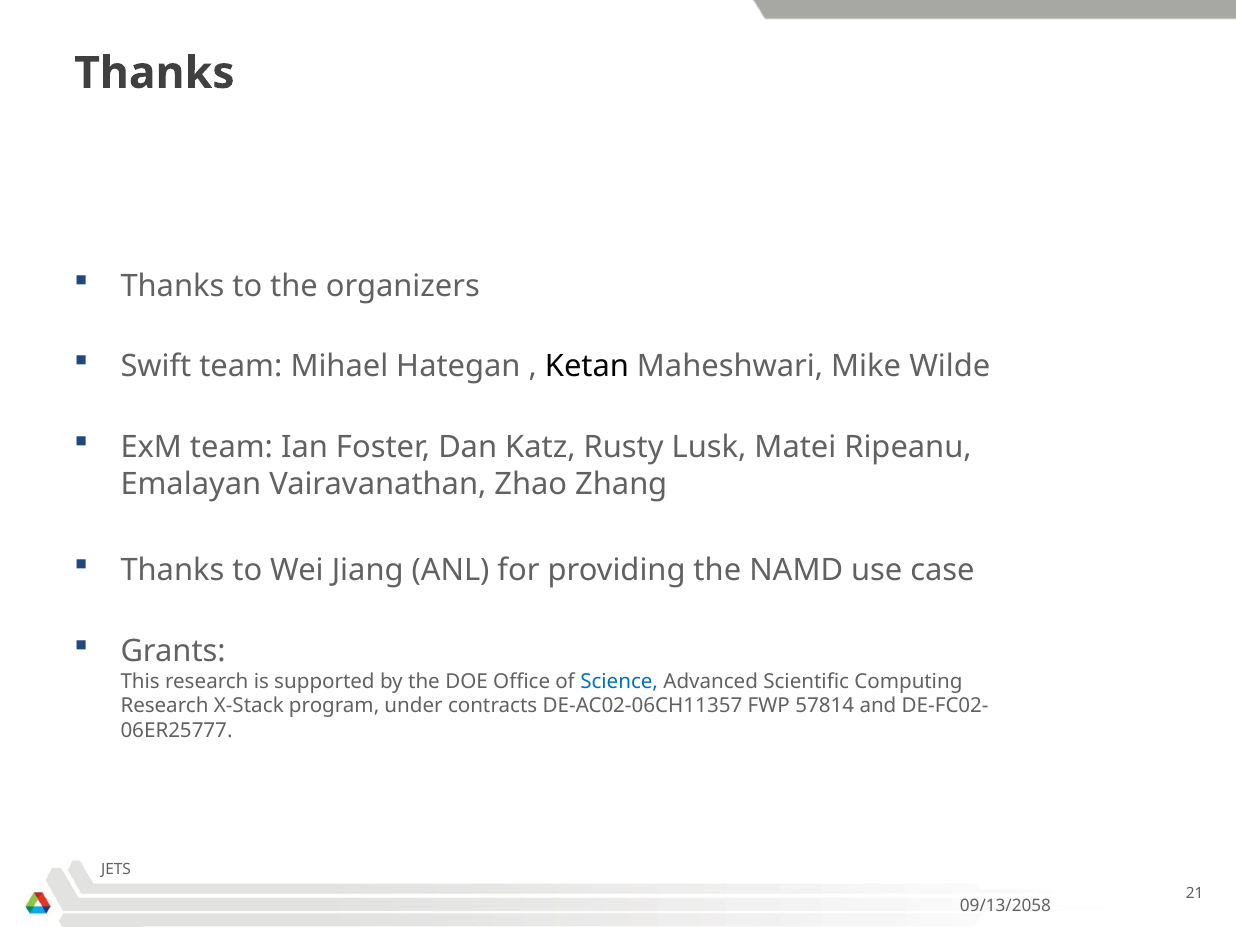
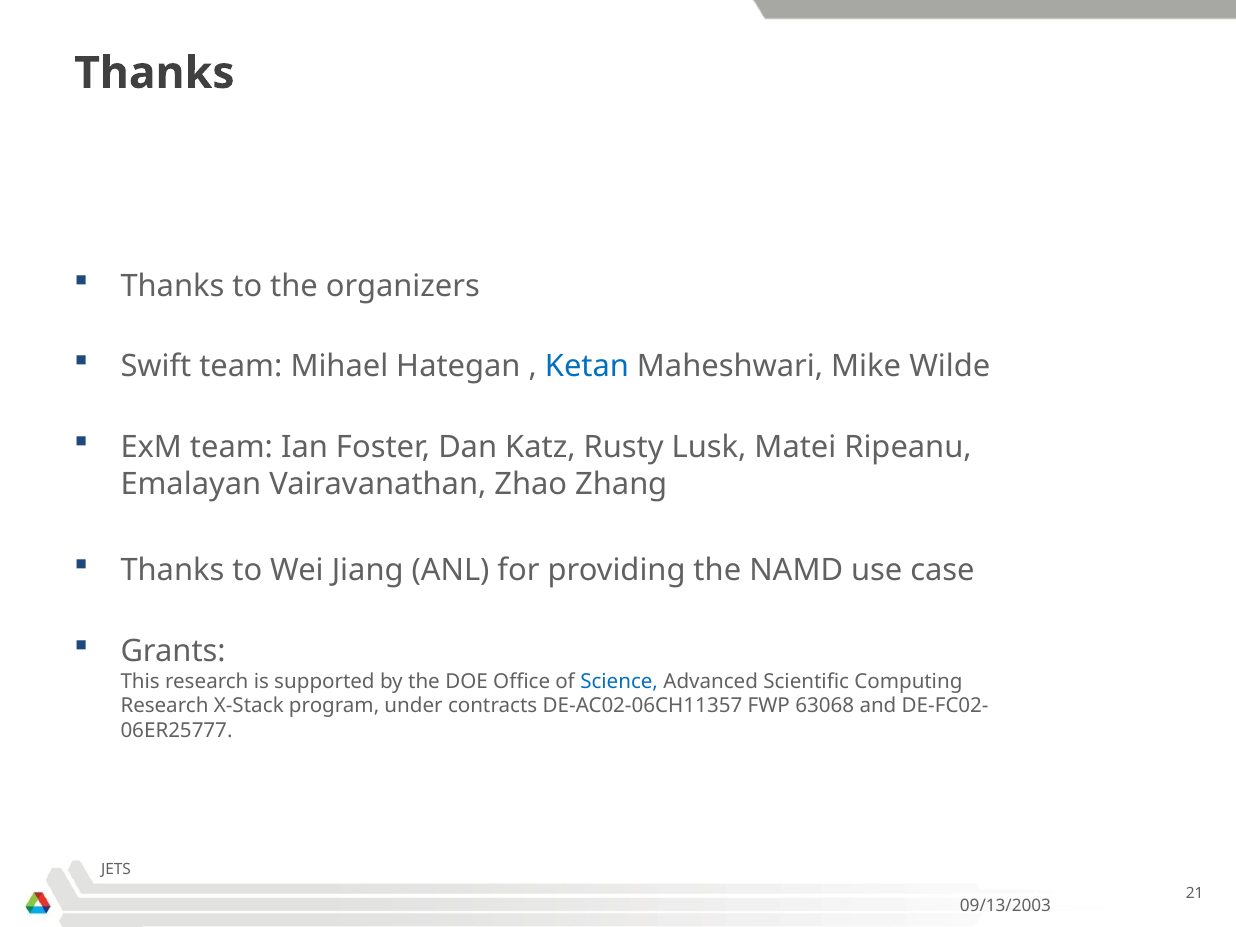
Ketan colour: black -> blue (587, 367)
57814: 57814 -> 63068 (825, 706)
09/13/2058: 09/13/2058 -> 09/13/2003 (1005, 906)
